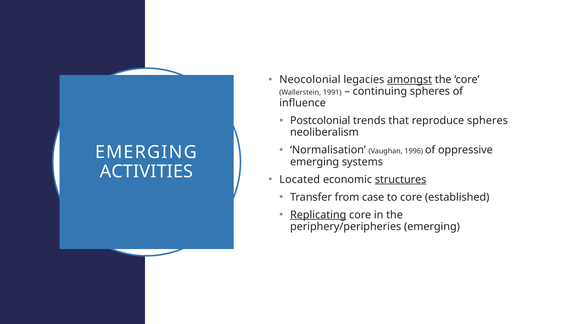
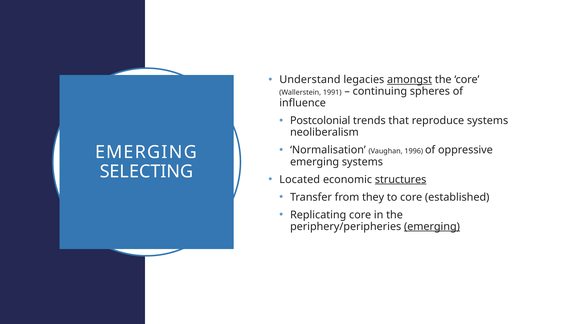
Neocolonial: Neocolonial -> Understand (310, 80)
reproduce spheres: spheres -> systems (488, 121)
ACTIVITIES: ACTIVITIES -> SELECTING (147, 172)
case: case -> they (373, 197)
Replicating underline: present -> none (318, 215)
emerging underline: none -> present (432, 226)
